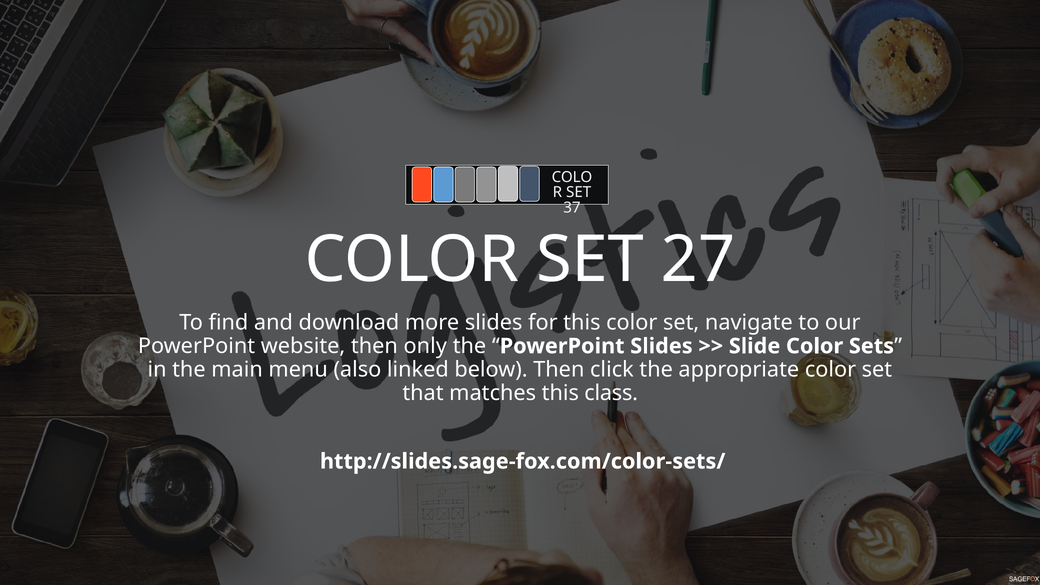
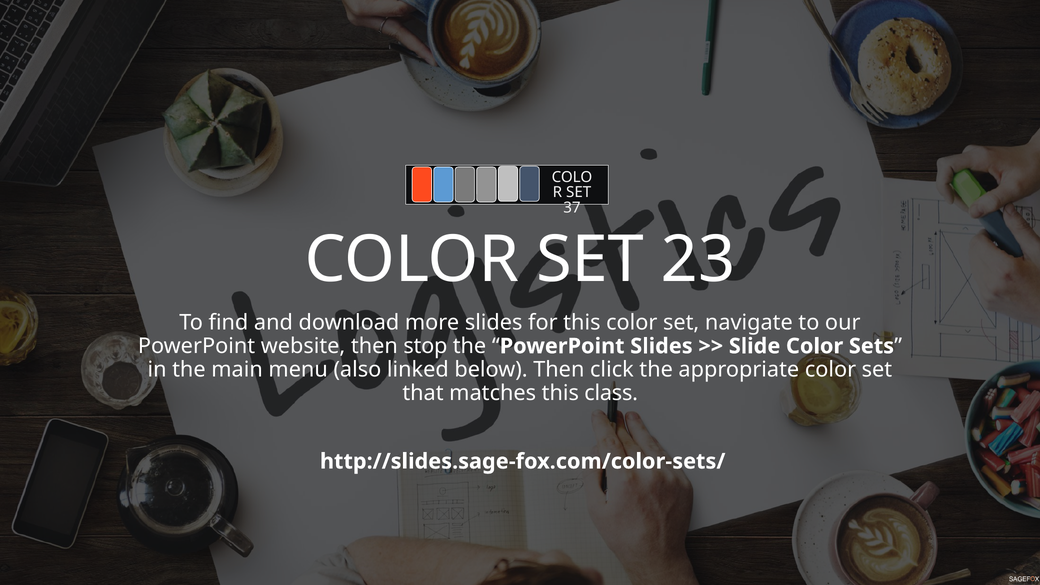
27: 27 -> 23 (698, 260)
only: only -> stop (425, 346)
